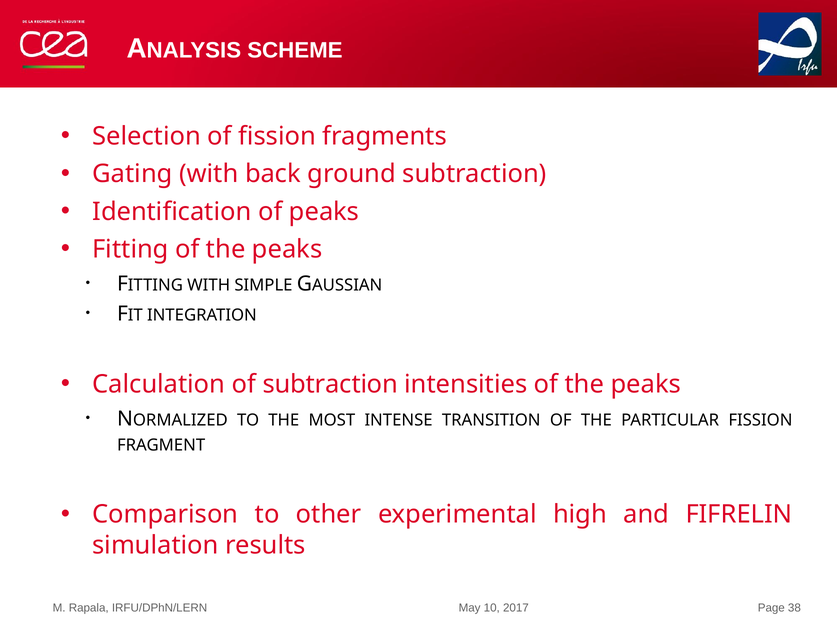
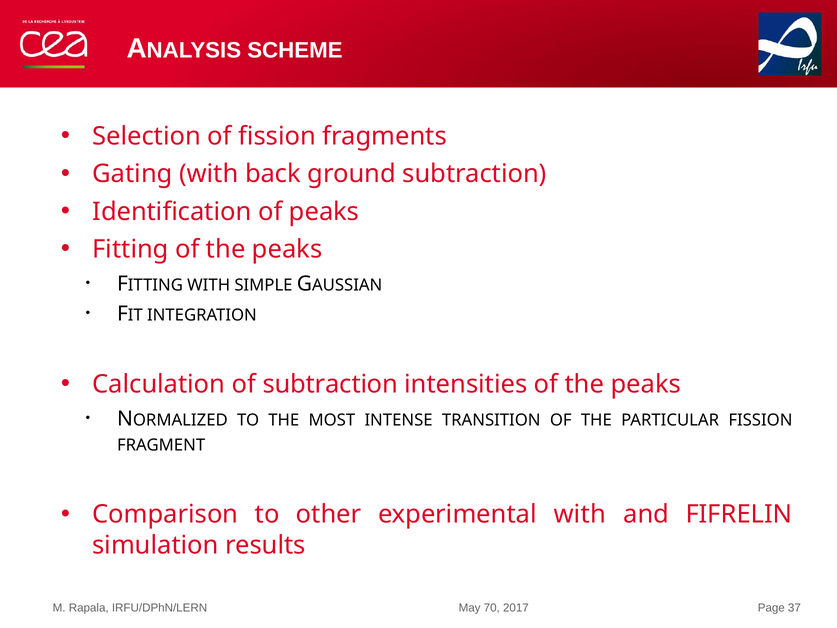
experimental high: high -> with (580, 514)
10: 10 -> 70 (492, 607)
38: 38 -> 37 (794, 607)
